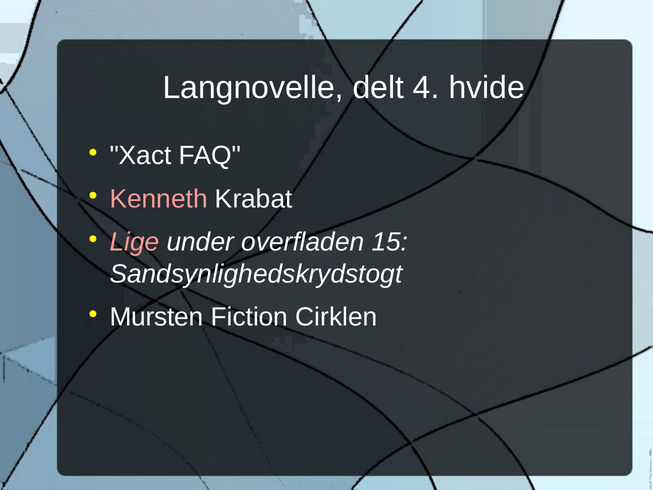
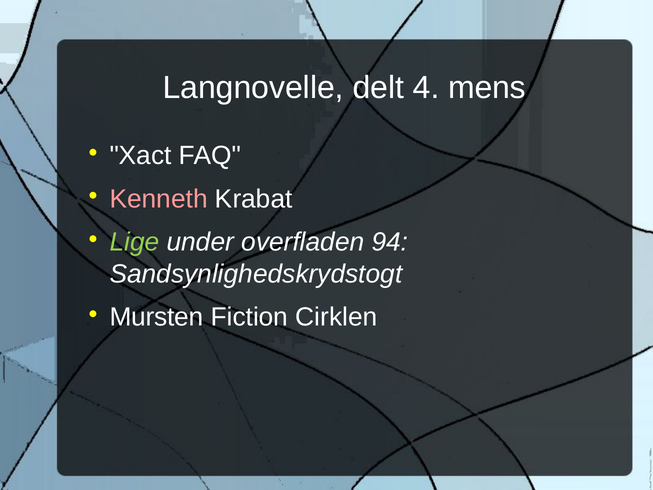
hvide: hvide -> mens (487, 88)
Lige colour: pink -> light green (134, 242)
15: 15 -> 94 (390, 242)
